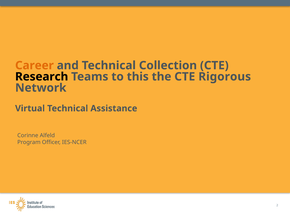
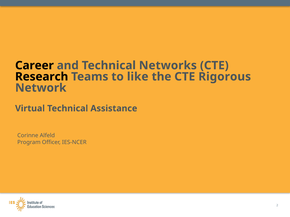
Career colour: orange -> black (34, 66)
Collection: Collection -> Networks (168, 66)
this: this -> like (138, 77)
